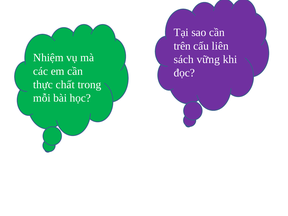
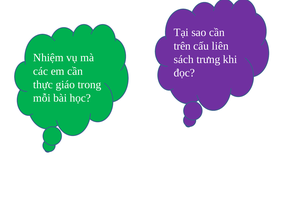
vững: vững -> trưng (208, 59)
chất: chất -> giáo (65, 85)
